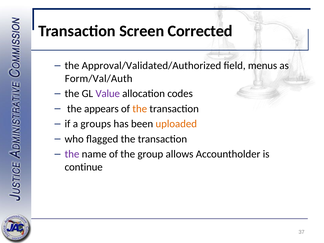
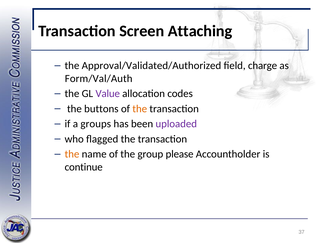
Corrected: Corrected -> Attaching (200, 31)
menus: menus -> charge (263, 66)
appears: appears -> buttons (101, 109)
uploaded colour: orange -> purple (176, 124)
the colour: purple -> orange (72, 154)
allows: allows -> please (180, 154)
